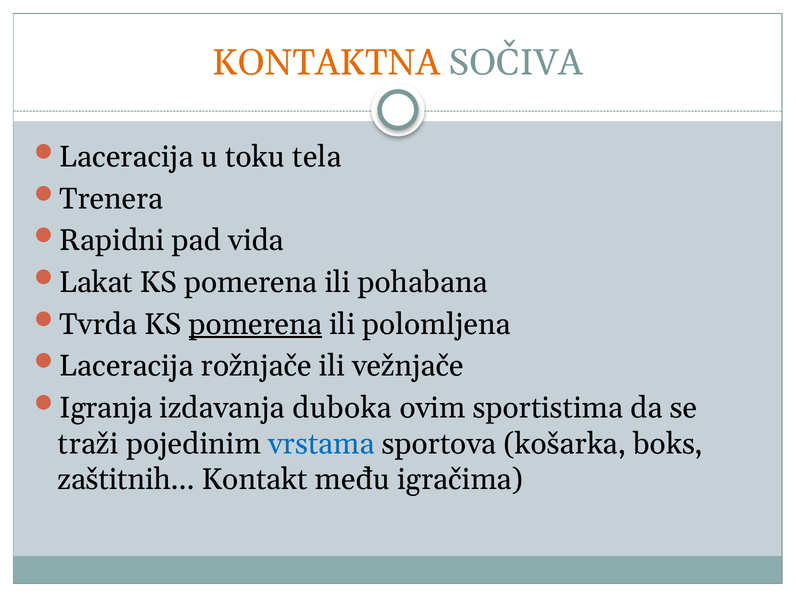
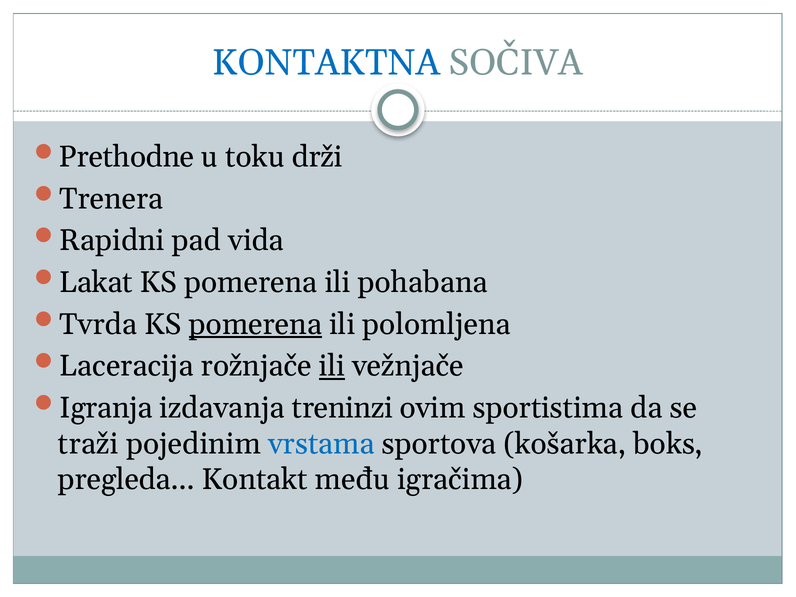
KONTAKTNA colour: orange -> blue (326, 63)
Laceracija: Laceracija -> Prethodne (127, 157)
tela: tela -> drži (317, 157)
ili underline: none -> present (332, 366)
duboka: duboka -> treninzi (342, 408)
zaštitnih: zaštitnih -> pregleda (126, 480)
